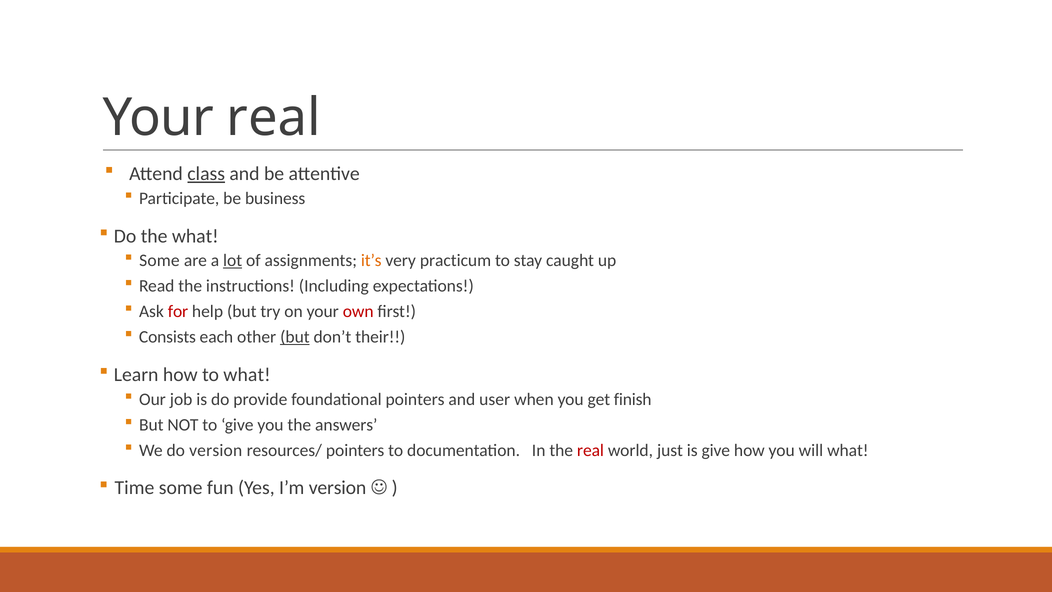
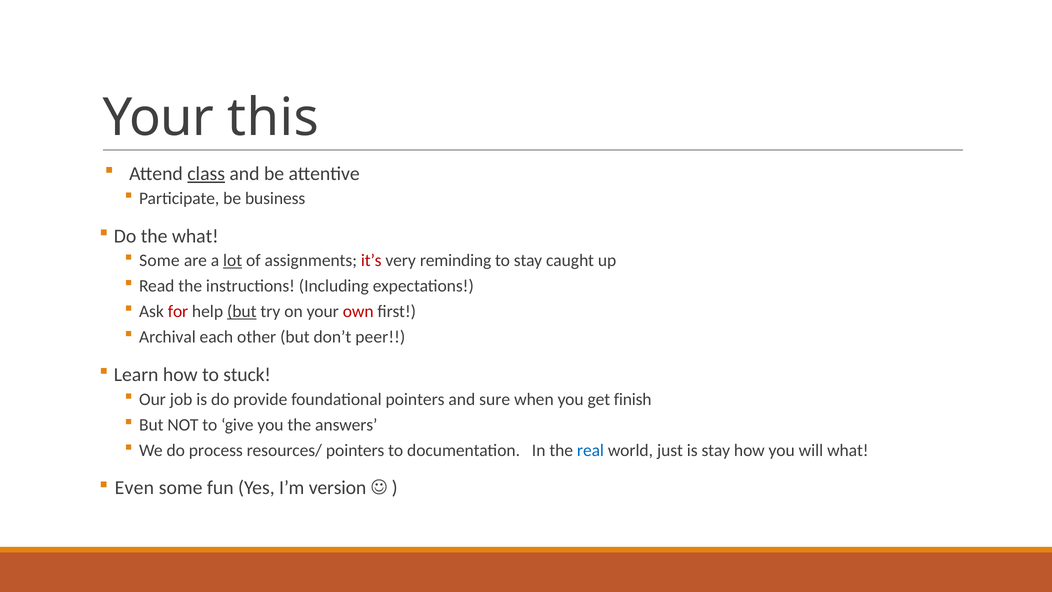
Your real: real -> this (273, 118)
it’s colour: orange -> red (371, 260)
practicum: practicum -> reminding (456, 260)
but underline: none -> present (242, 311)
Consists: Consists -> Archival (167, 337)
but underline: present -> none (295, 337)
their: their -> peer (380, 337)
to what: what -> stuck (247, 375)
user: user -> sure (495, 399)
do version: version -> process (216, 450)
real colour: red -> blue (590, 450)
is give: give -> stay (716, 450)
Time: Time -> Even (134, 488)
